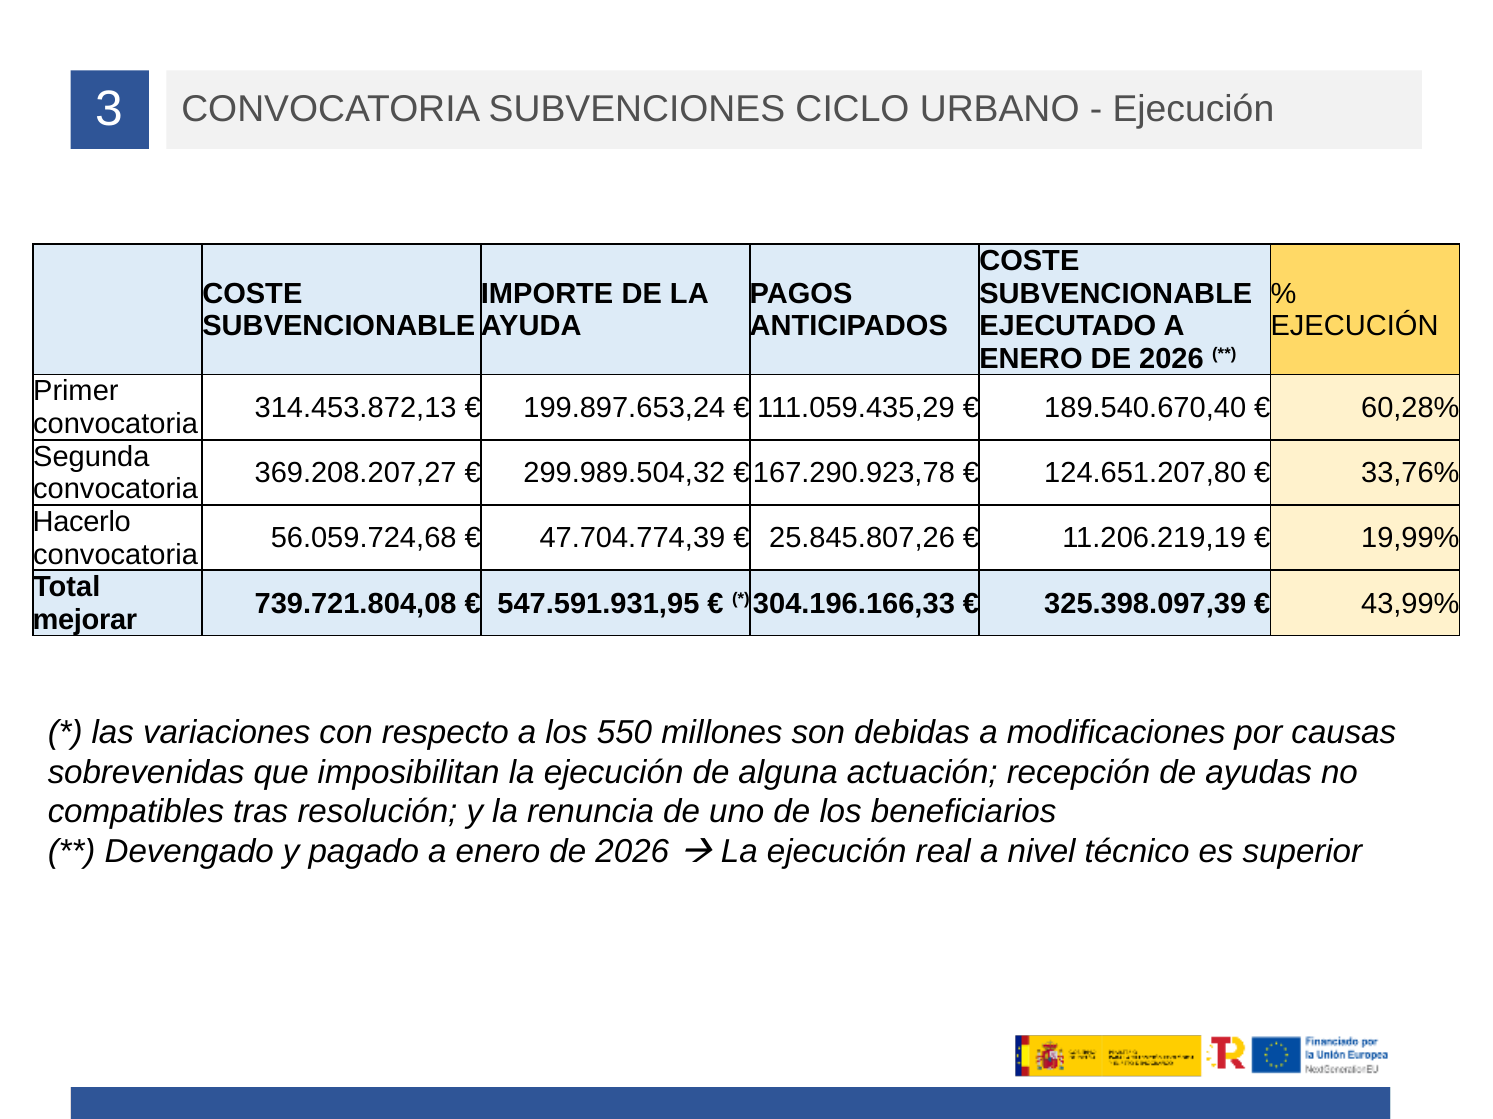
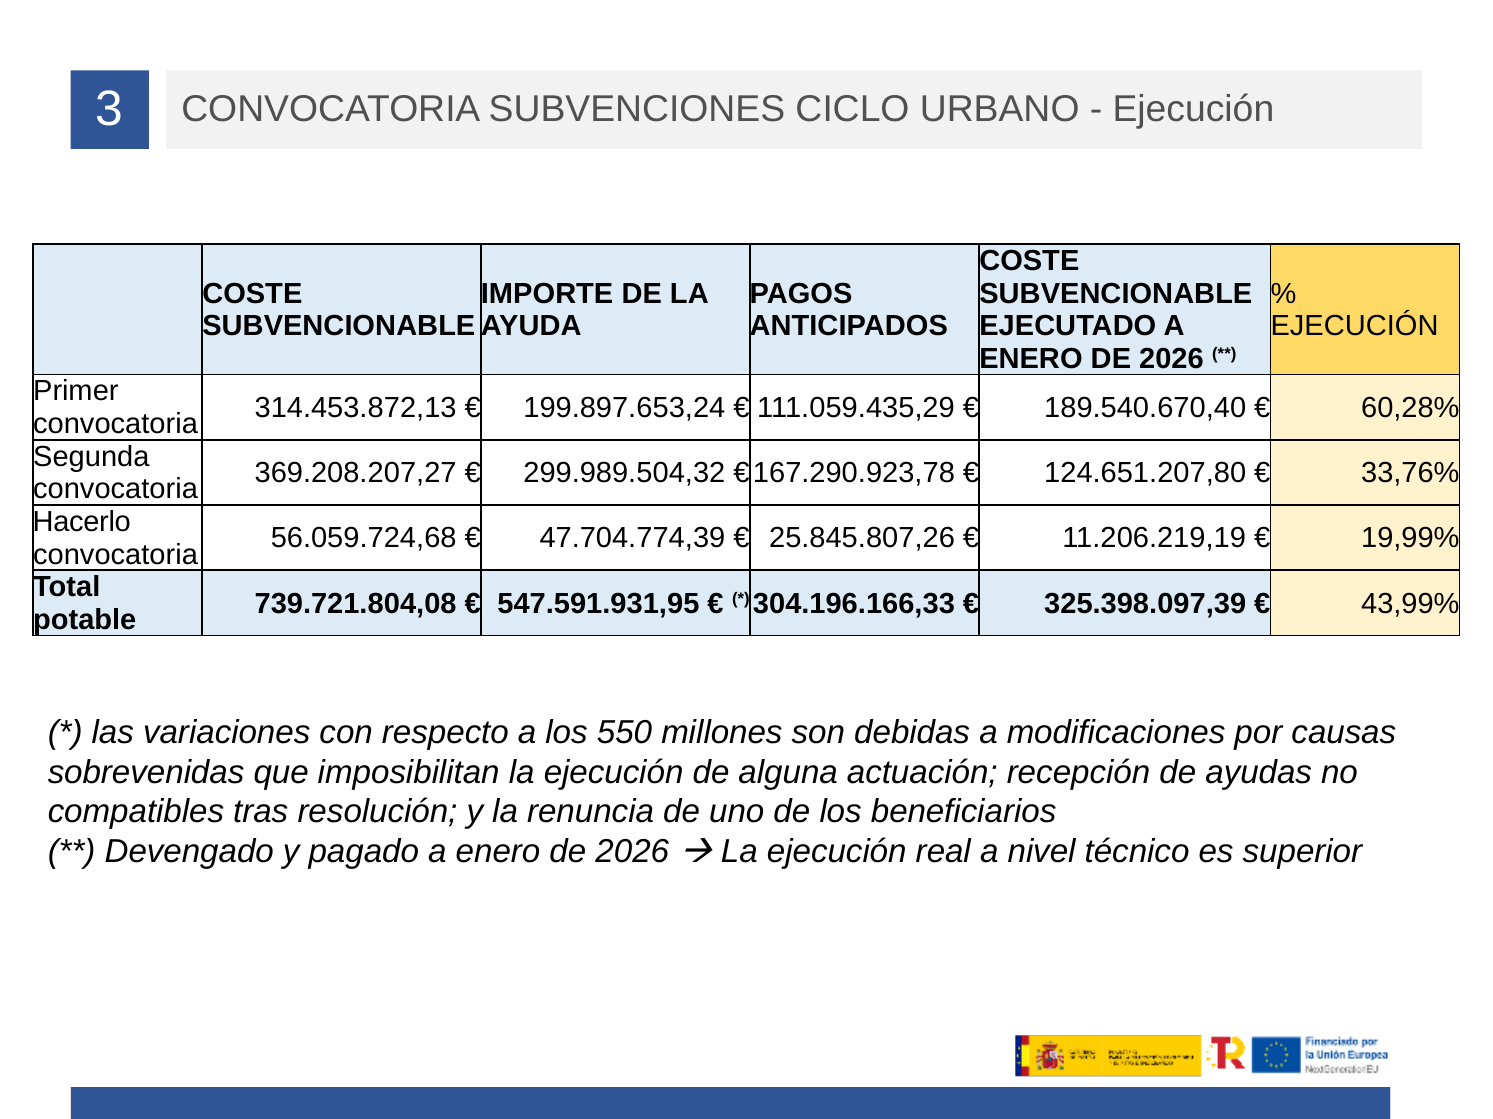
mejorar: mejorar -> potable (85, 620)
